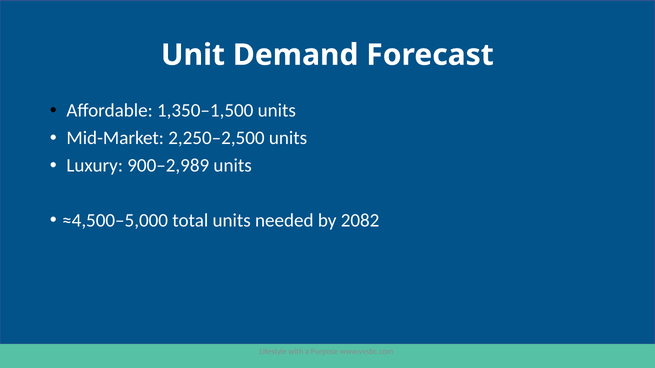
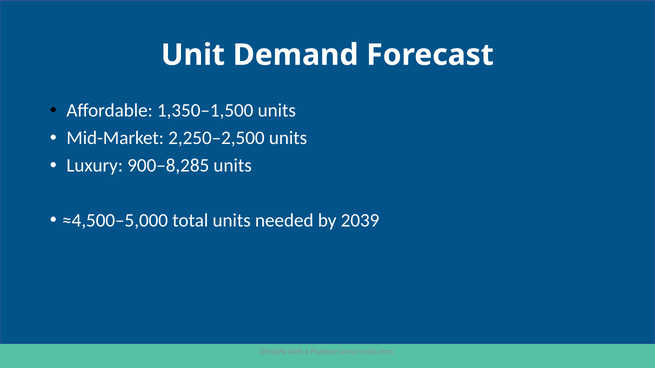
900–2,989: 900–2,989 -> 900–8,285 (168, 166)
2082: 2082 -> 2039 (360, 221)
